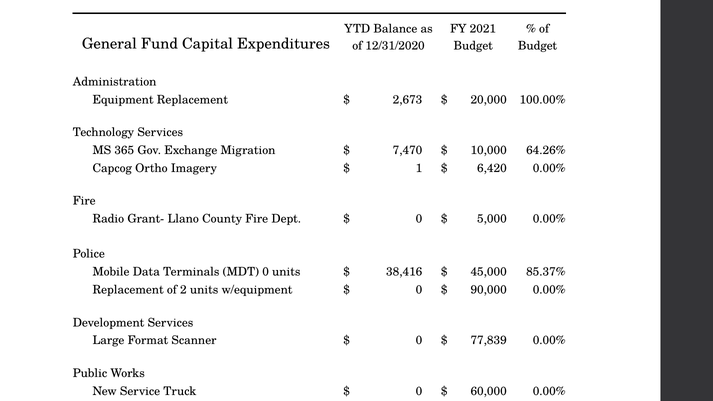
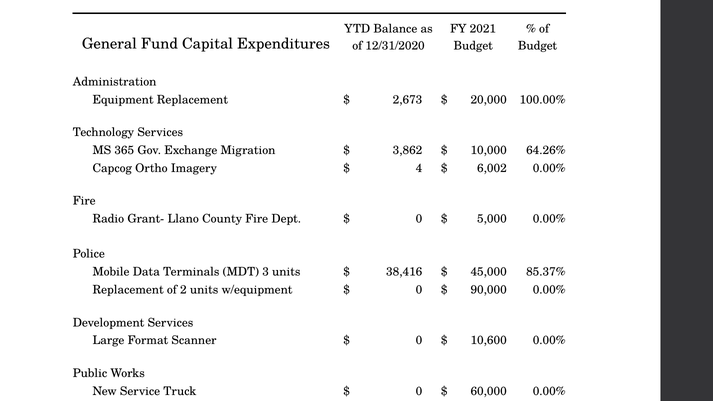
7,470: 7,470 -> 3,862 (408, 150)
1: 1 -> 4 (419, 168)
6,420: 6,420 -> 6,002 (492, 168)
MDT 0: 0 -> 3 (266, 272)
77,839: 77,839 -> 10,600 (489, 340)
